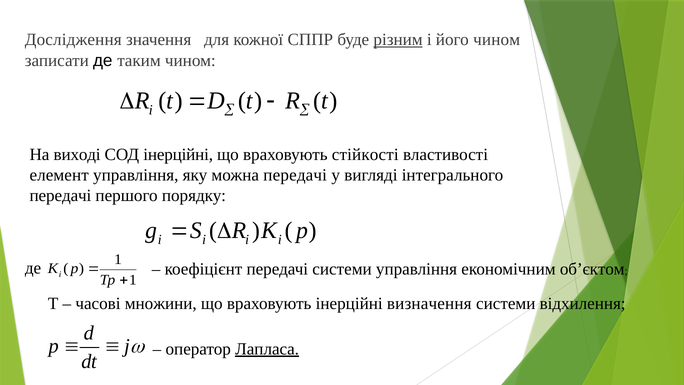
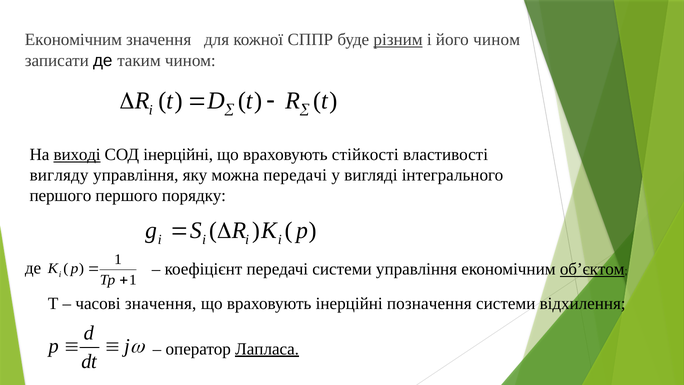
Дослідження: Дослідження -> Економічним (73, 40)
виході underline: none -> present (77, 155)
елемент: елемент -> вигляду (59, 175)
передачі: передачі -> першого (60, 196)
об’єктом underline: none -> present (592, 269)
часові множини: множини -> значення (161, 303)
визначення: визначення -> позначення (429, 303)
